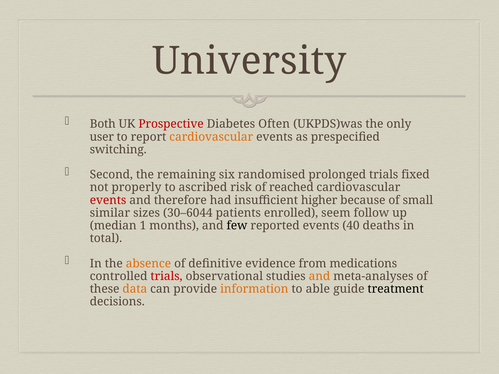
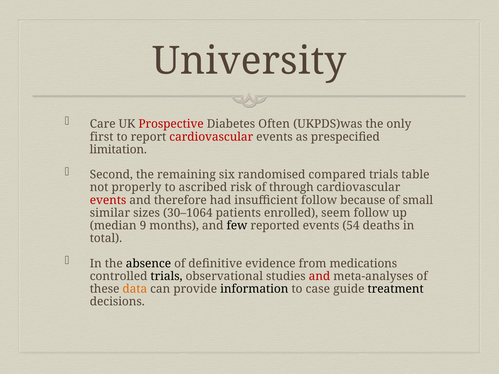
Both: Both -> Care (103, 124)
user: user -> first (102, 137)
cardiovascular colour: orange -> red (211, 137)
switching: switching -> limitation (118, 150)
prolonged: prolonged -> compared (337, 175)
fixed: fixed -> table (415, 175)
reached: reached -> through (291, 188)
insufficient higher: higher -> follow (319, 200)
30–6044: 30–6044 -> 30–1064 (188, 213)
1: 1 -> 9 (143, 226)
40: 40 -> 54 (351, 226)
absence colour: orange -> black (148, 264)
trials colour: red -> black (167, 276)
and colour: orange -> red (319, 276)
information colour: orange -> black (254, 289)
able: able -> case (318, 289)
